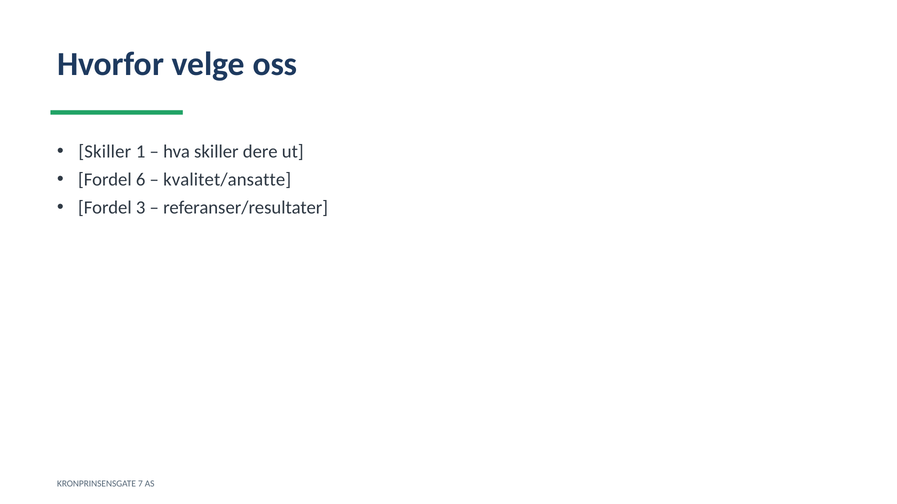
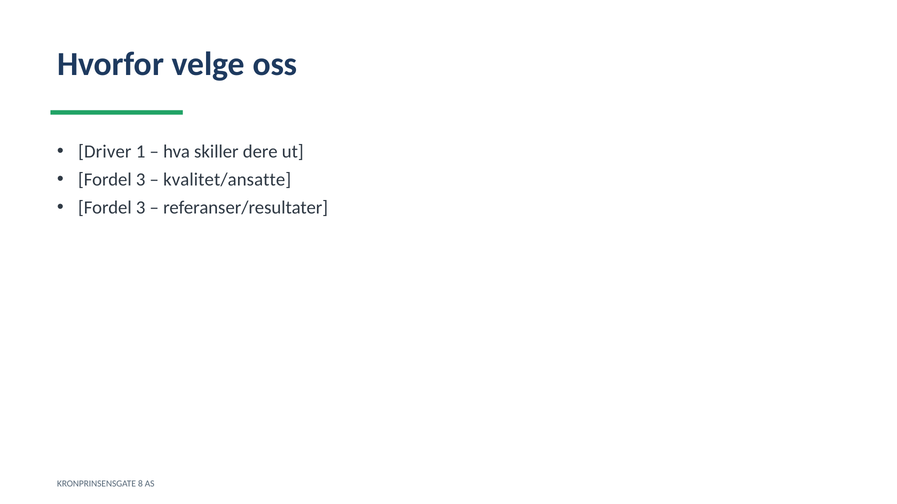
Skiller: Skiller -> Driver (105, 152)
6: 6 -> 3 (141, 180)
7: 7 -> 8 (140, 484)
